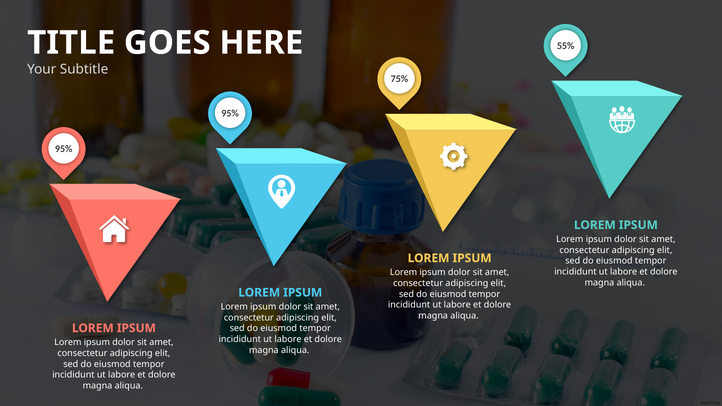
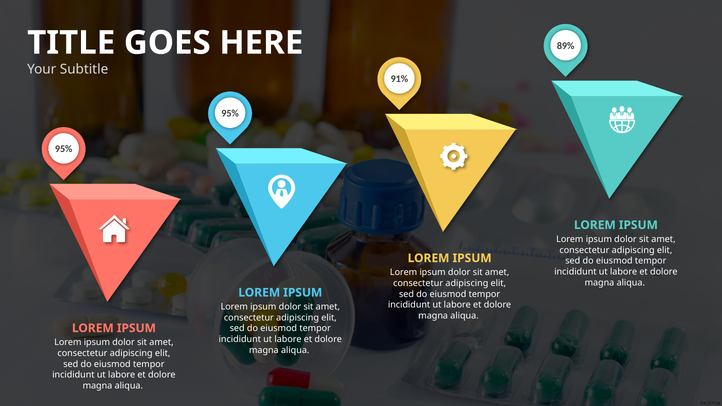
55%: 55% -> 89% (566, 46)
75%: 75% -> 91% (399, 79)
